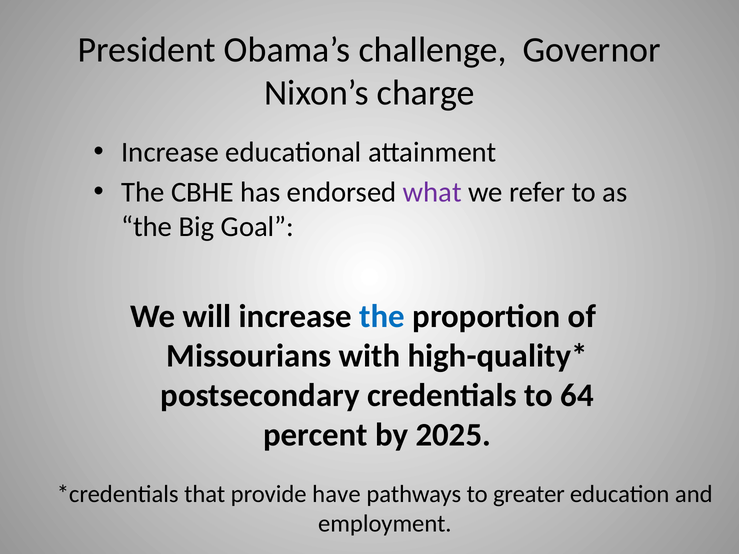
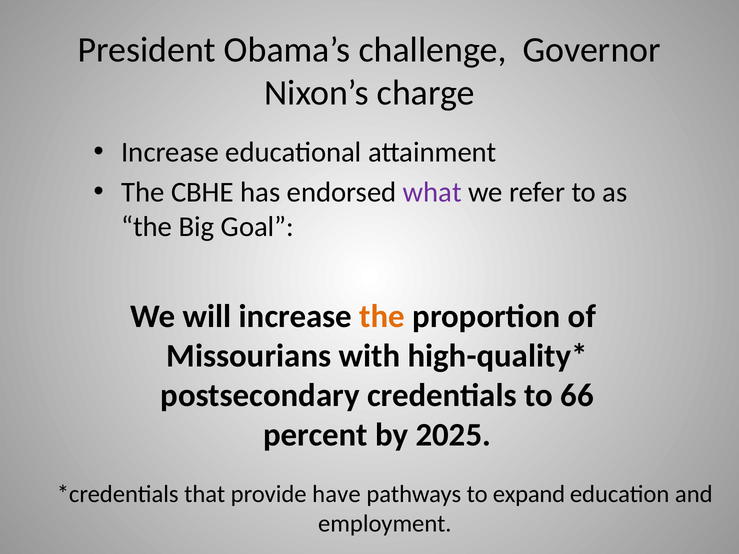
the colour: blue -> orange (382, 317)
64: 64 -> 66 (577, 396)
greater: greater -> expand (529, 494)
